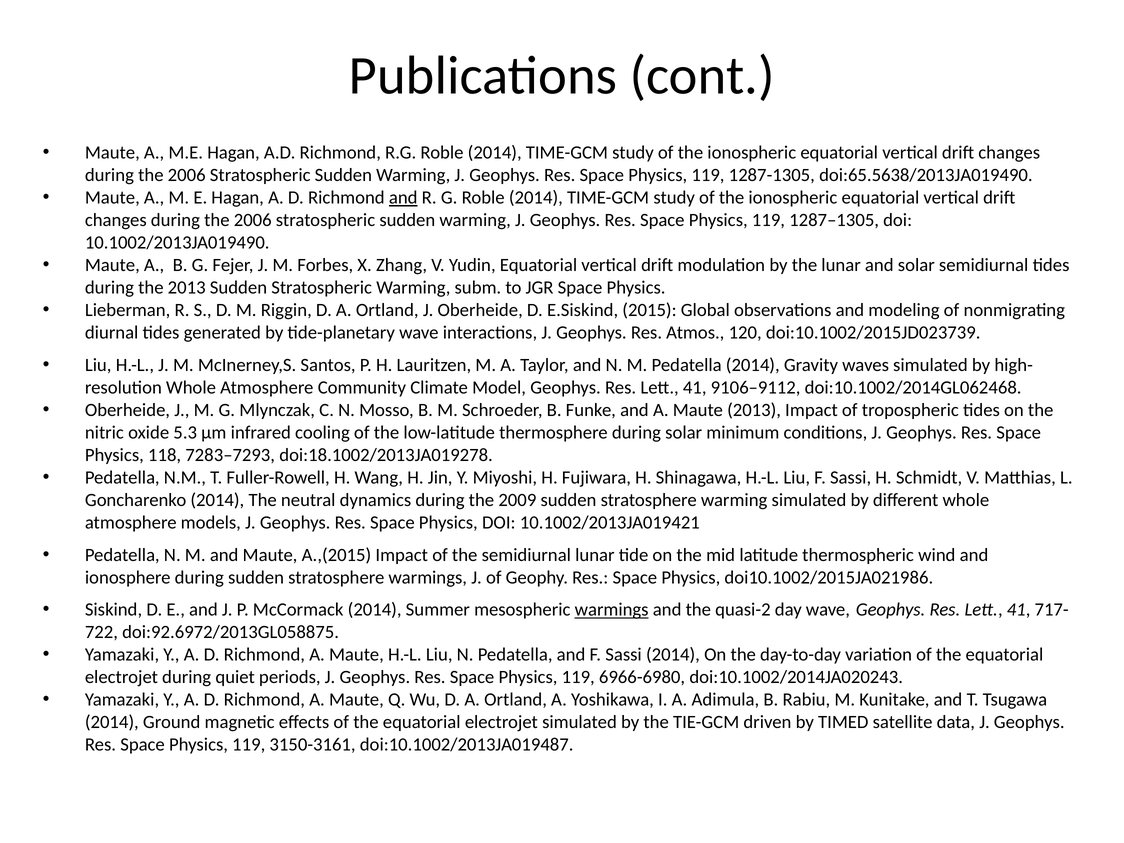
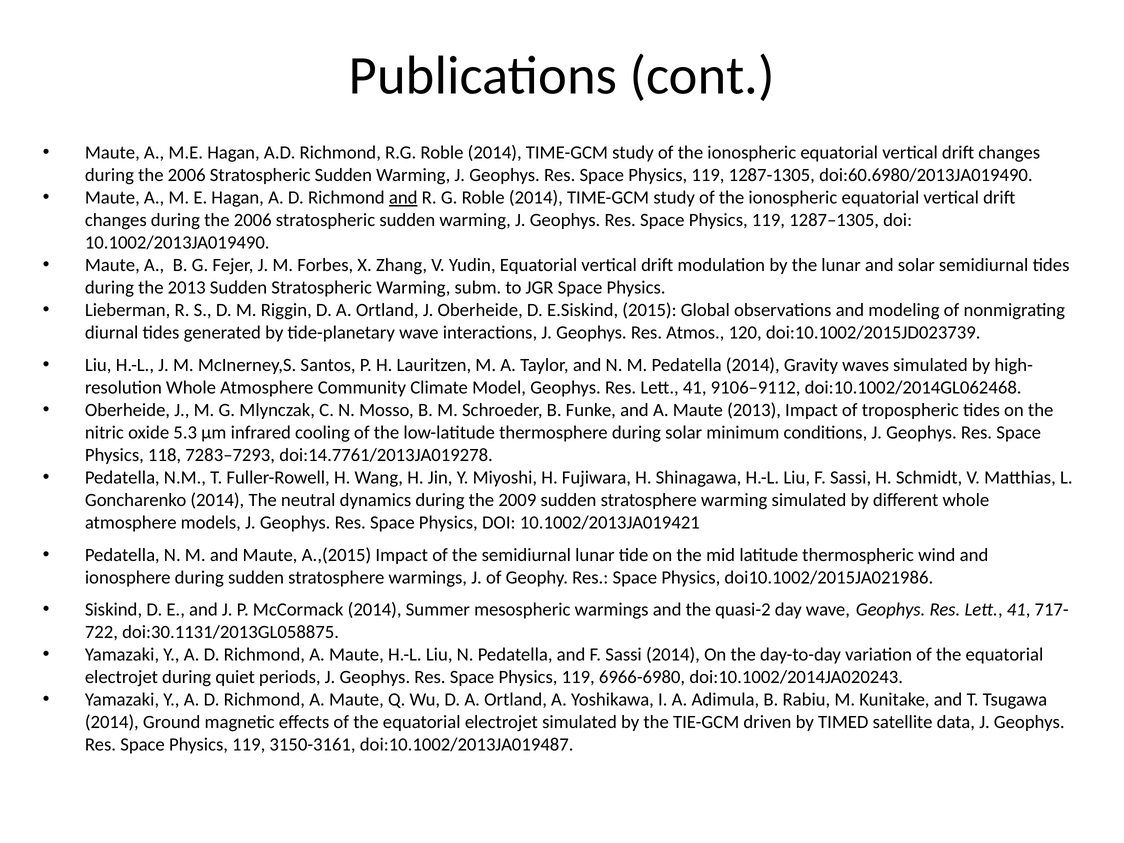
doi:65.5638/2013JA019490: doi:65.5638/2013JA019490 -> doi:60.6980/2013JA019490 (926, 175)
doi:18.1002/2013JA019278: doi:18.1002/2013JA019278 -> doi:14.7761/2013JA019278 (386, 455)
warmings underline: present -> none (612, 610)
doi:92.6972/2013GL058875: doi:92.6972/2013GL058875 -> doi:30.1131/2013GL058875 (231, 632)
